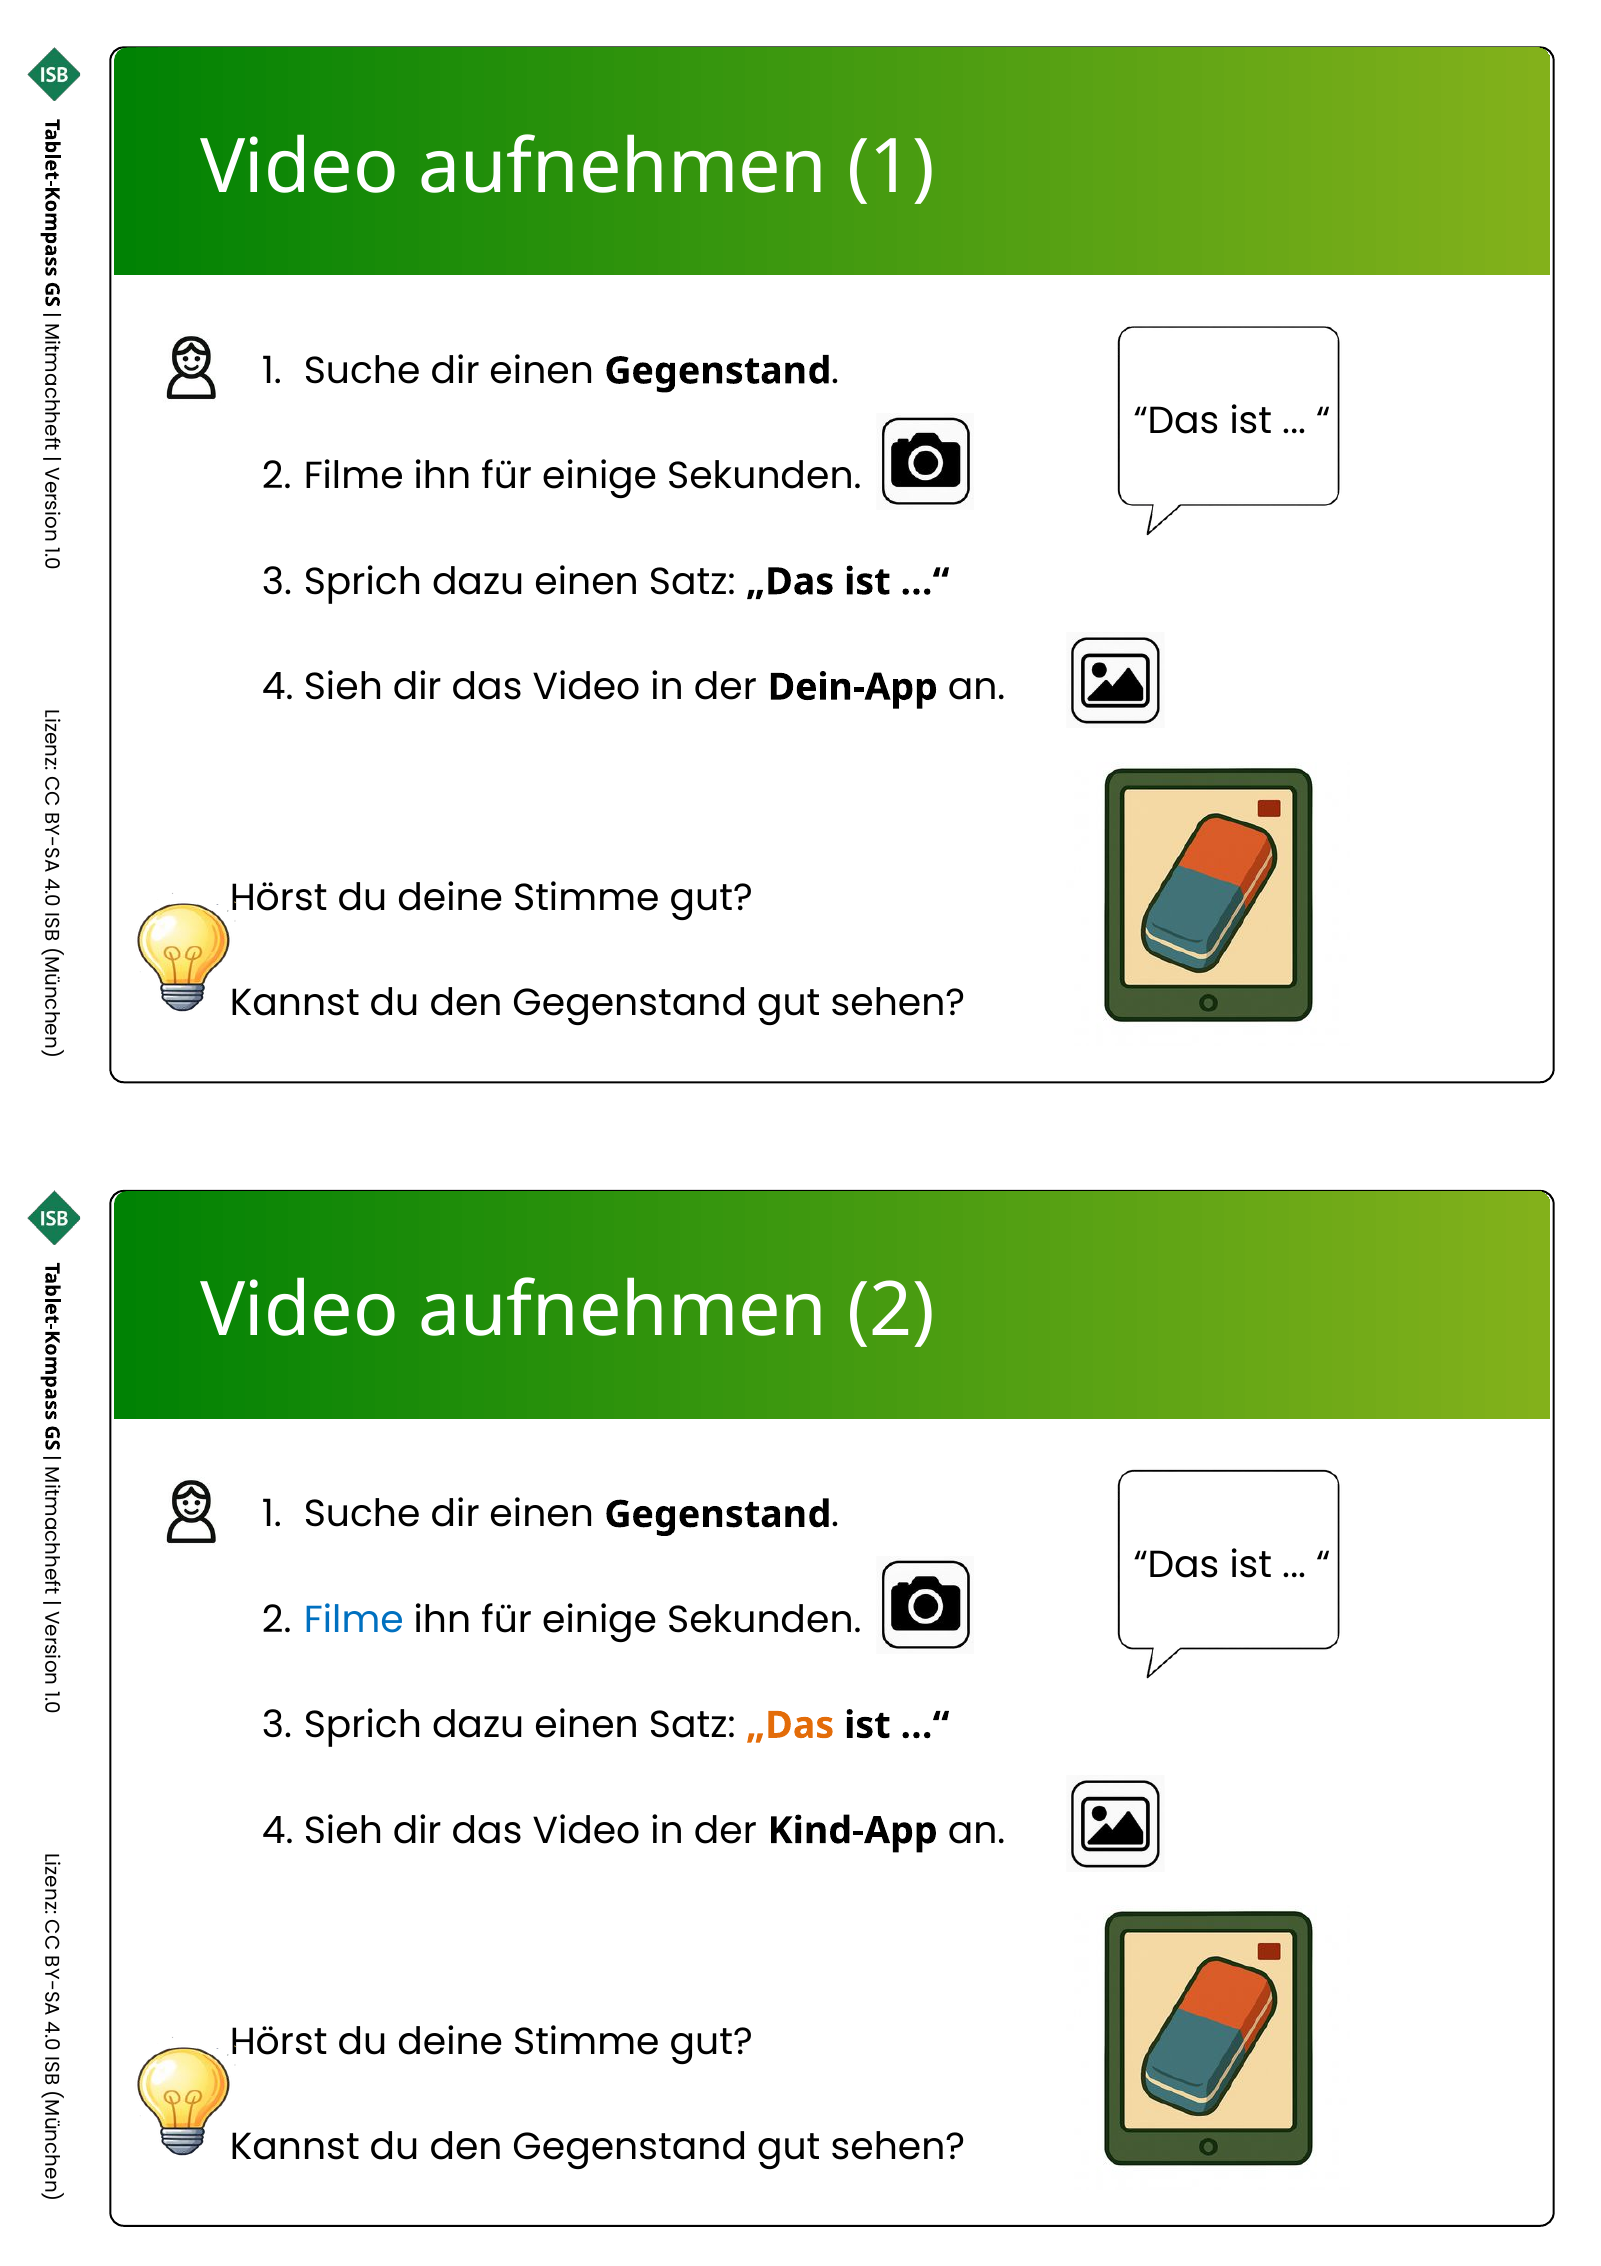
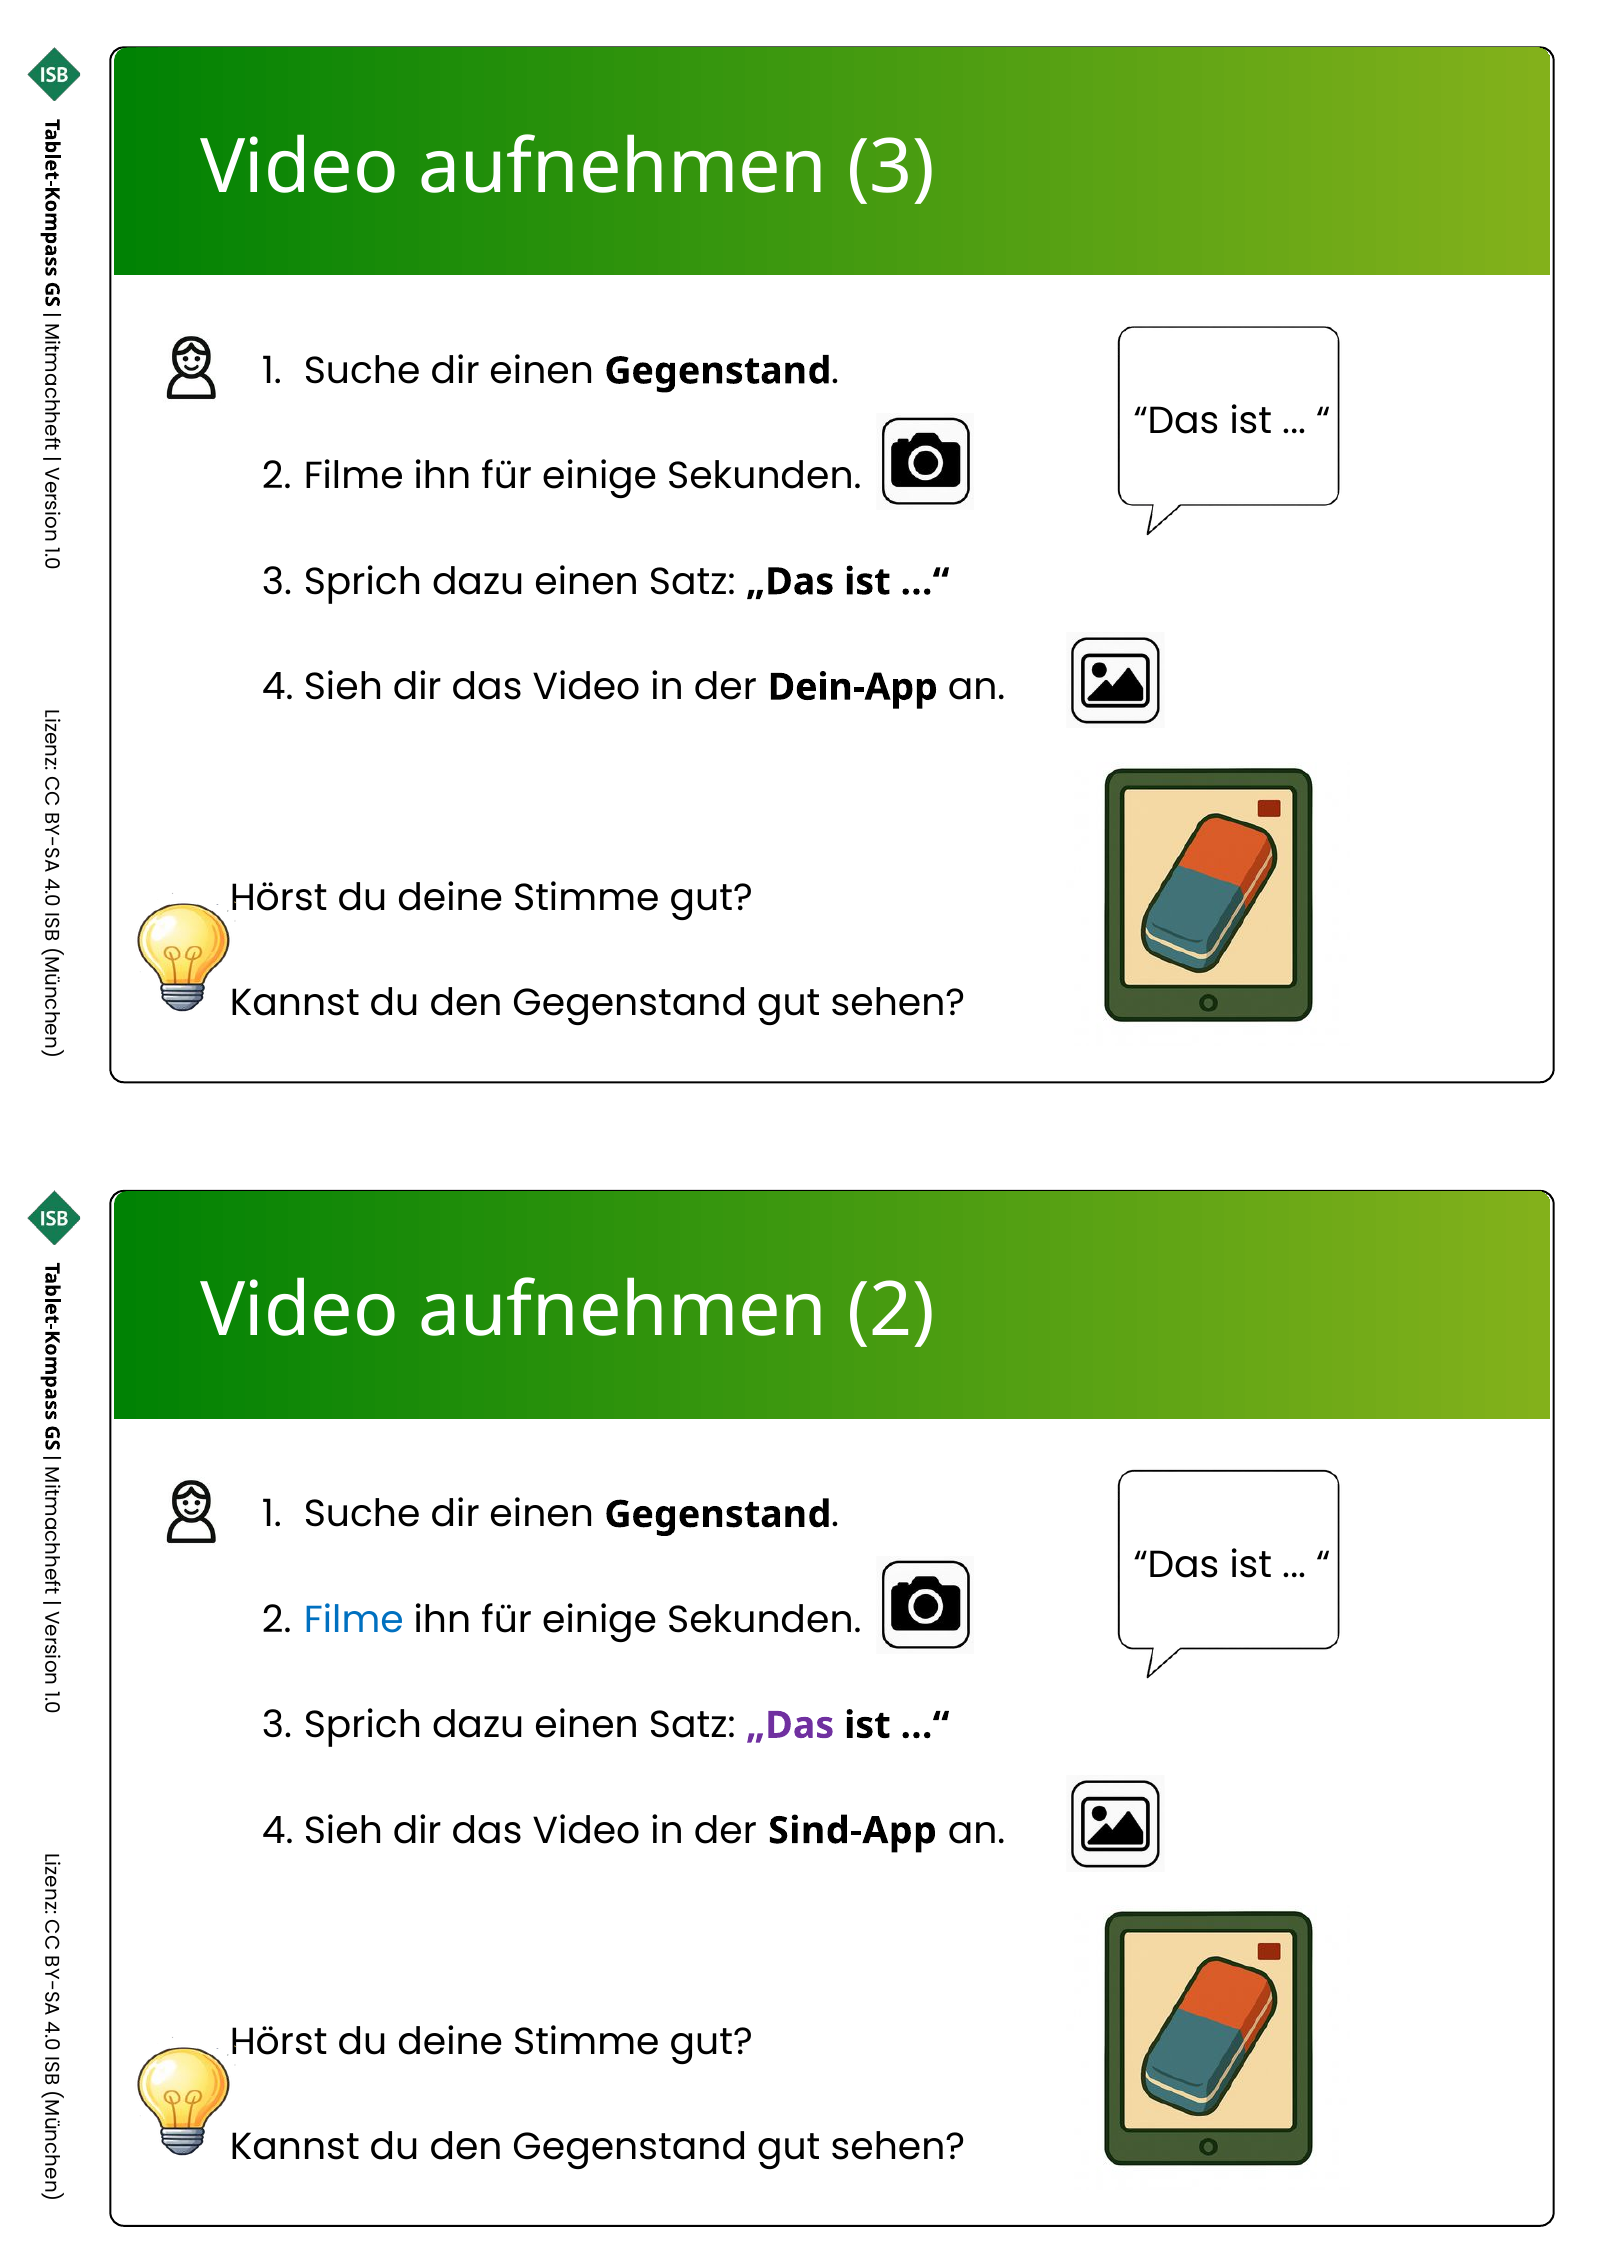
aufnehmen 1: 1 -> 3 (891, 167)
„Das colour: orange -> purple (790, 1725)
Kind-App: Kind-App -> Sind-App (852, 1831)
